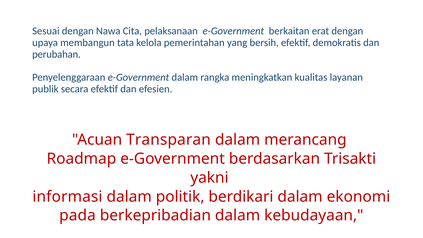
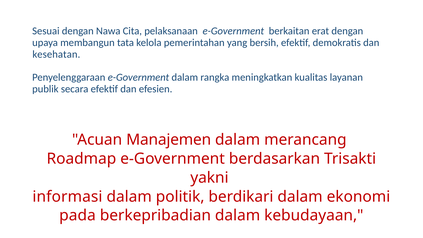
perubahan: perubahan -> kesehatan (56, 54)
Transparan: Transparan -> Manajemen (169, 140)
